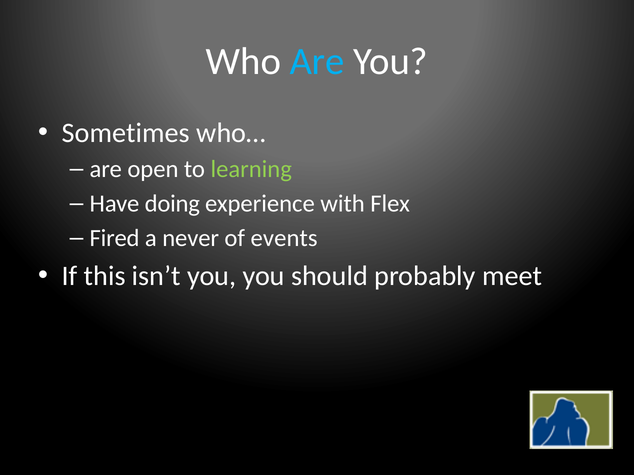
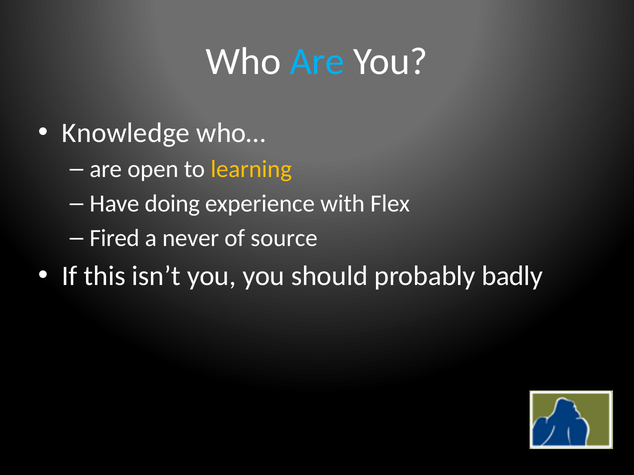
Sometimes: Sometimes -> Knowledge (126, 133)
learning colour: light green -> yellow (251, 169)
events: events -> source (284, 238)
meet: meet -> badly (512, 276)
